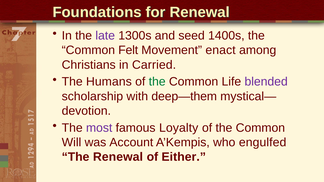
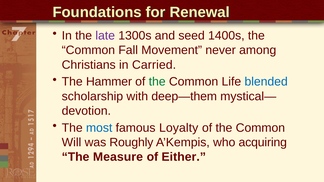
Felt: Felt -> Fall (128, 50)
enact: enact -> never (221, 50)
Humans: Humans -> Hammer (109, 82)
blended colour: purple -> blue (266, 82)
most colour: purple -> blue (99, 128)
Account: Account -> Roughly (131, 143)
engulfed: engulfed -> acquiring (263, 143)
The Renewal: Renewal -> Measure (118, 157)
